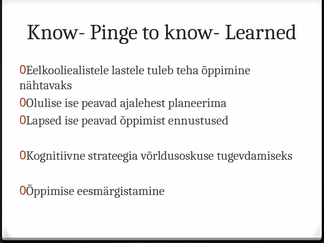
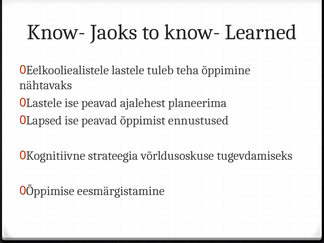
Pinge: Pinge -> Jaoks (114, 32)
Olulise: Olulise -> Lastele (44, 103)
